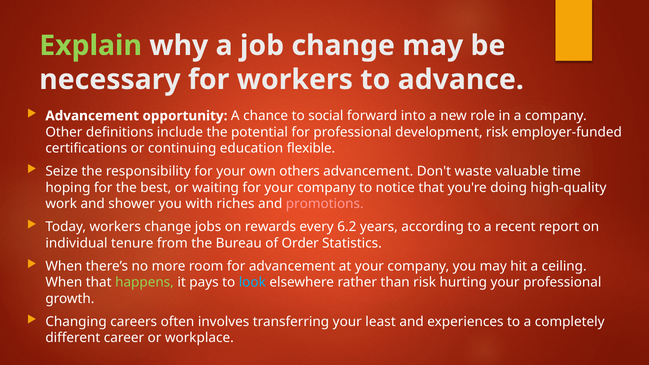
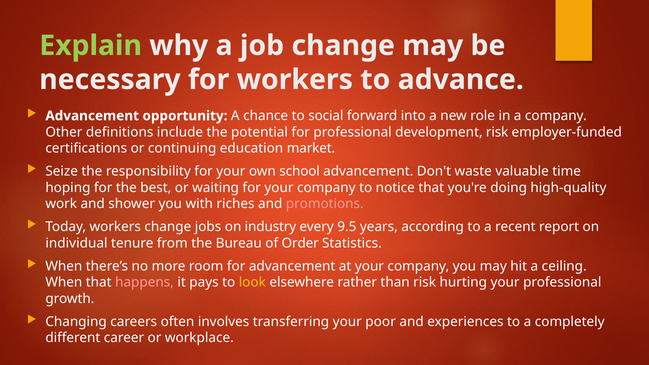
flexible: flexible -> market (311, 148)
others: others -> school (300, 171)
rewards: rewards -> industry (270, 227)
6.2: 6.2 -> 9.5 (347, 227)
happens colour: light green -> pink (145, 282)
look colour: light blue -> yellow (252, 282)
least: least -> poor (381, 322)
